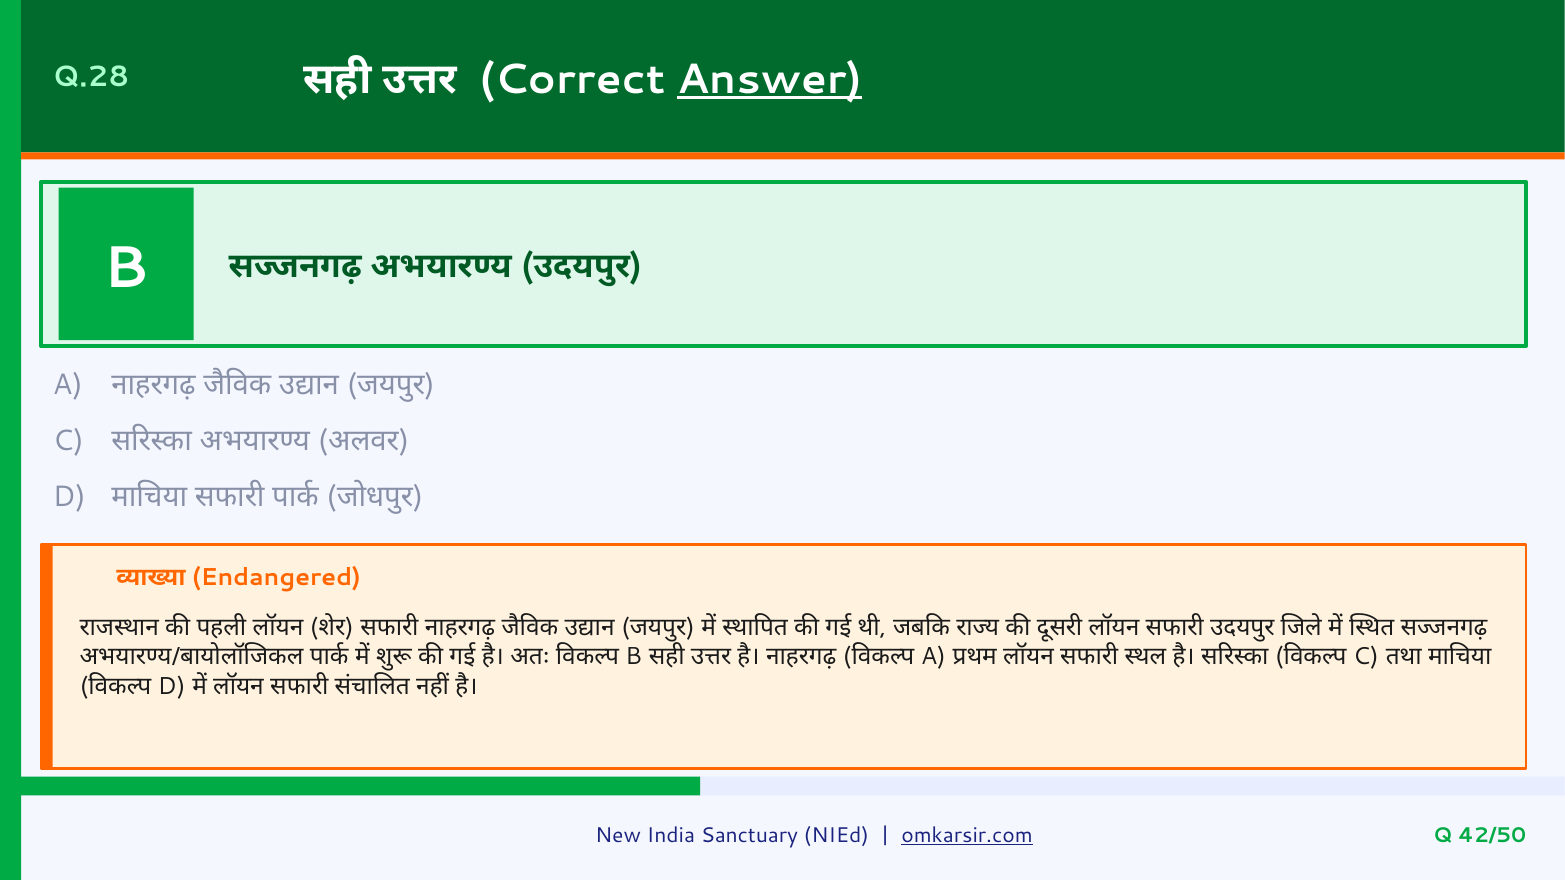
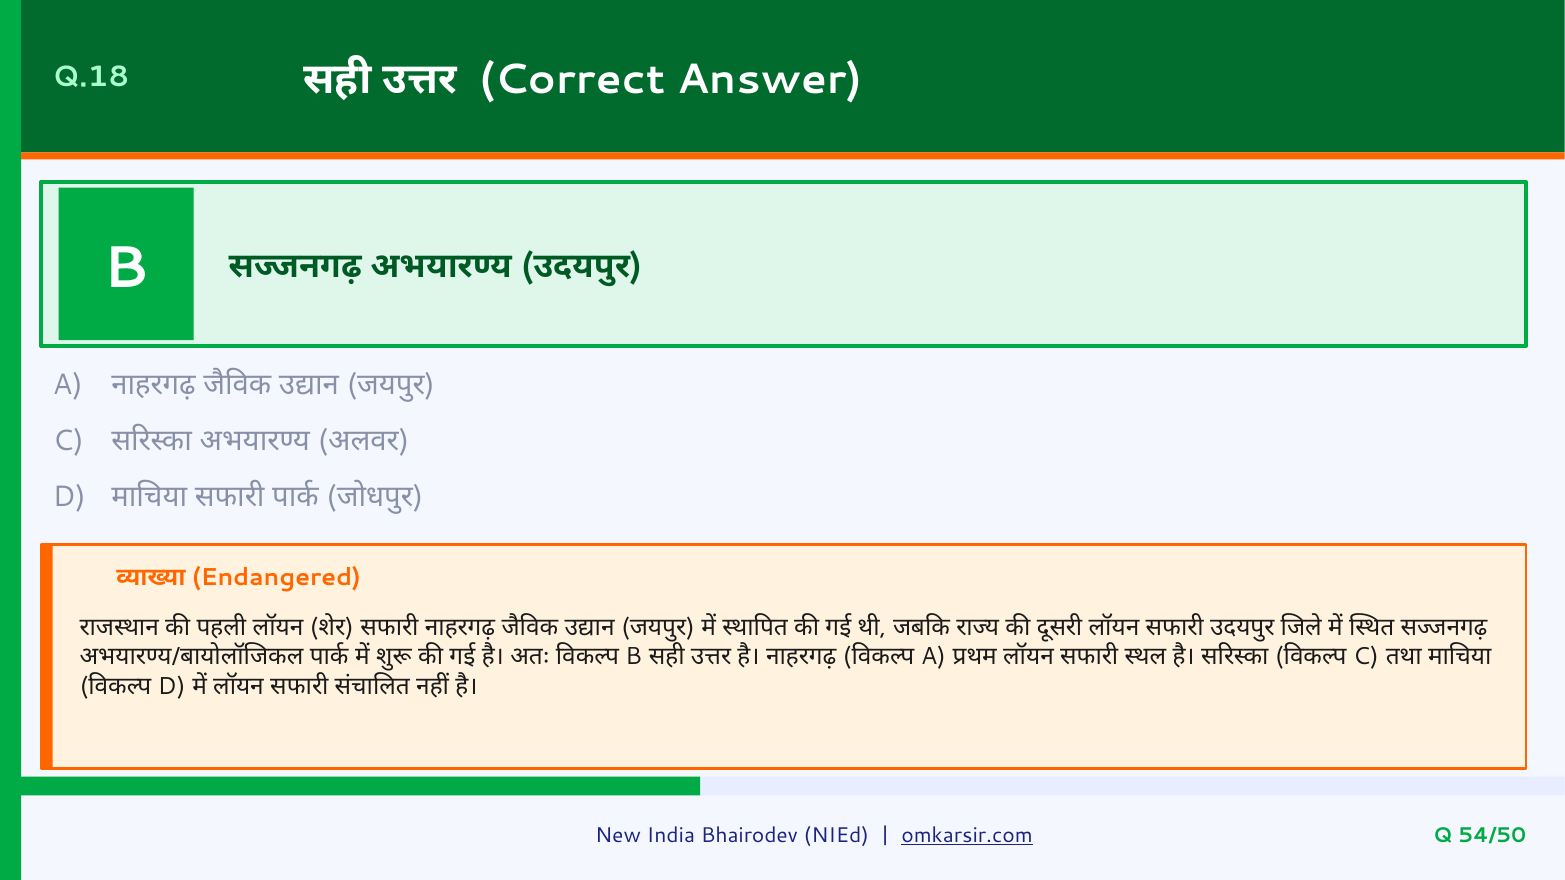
Q.28: Q.28 -> Q.18 (91, 77)
Answer underline: present -> none (769, 79)
Sanctuary: Sanctuary -> Bhairodev (749, 836)
42/50: 42/50 -> 54/50 (1492, 836)
